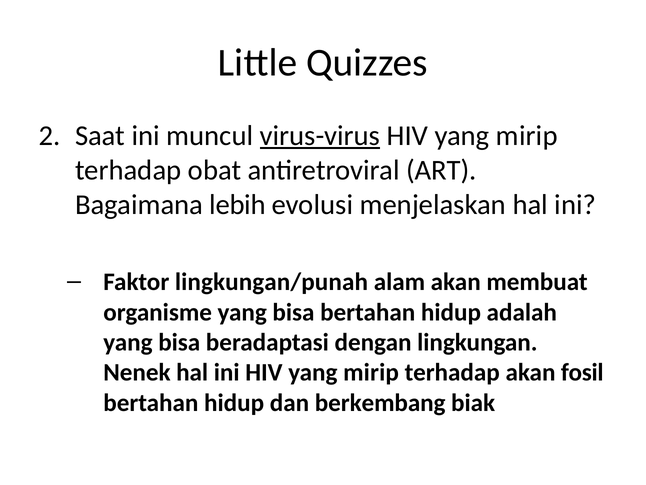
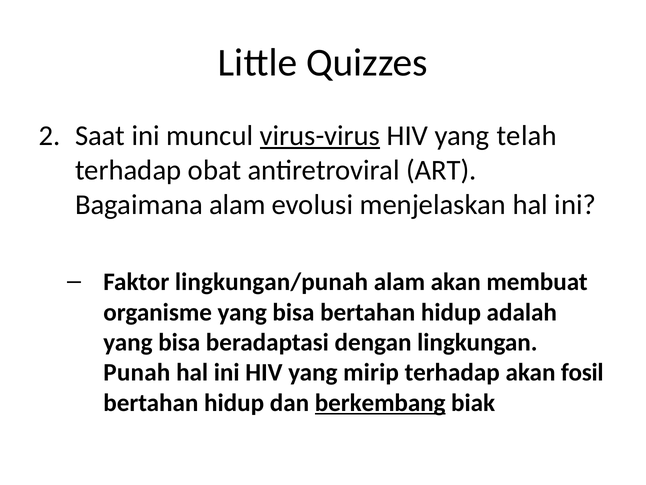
mirip: mirip -> telah (527, 136)
Bagaimana lebih: lebih -> alam (238, 204)
Nenek: Nenek -> Punah (137, 372)
berkembang underline: none -> present (380, 402)
